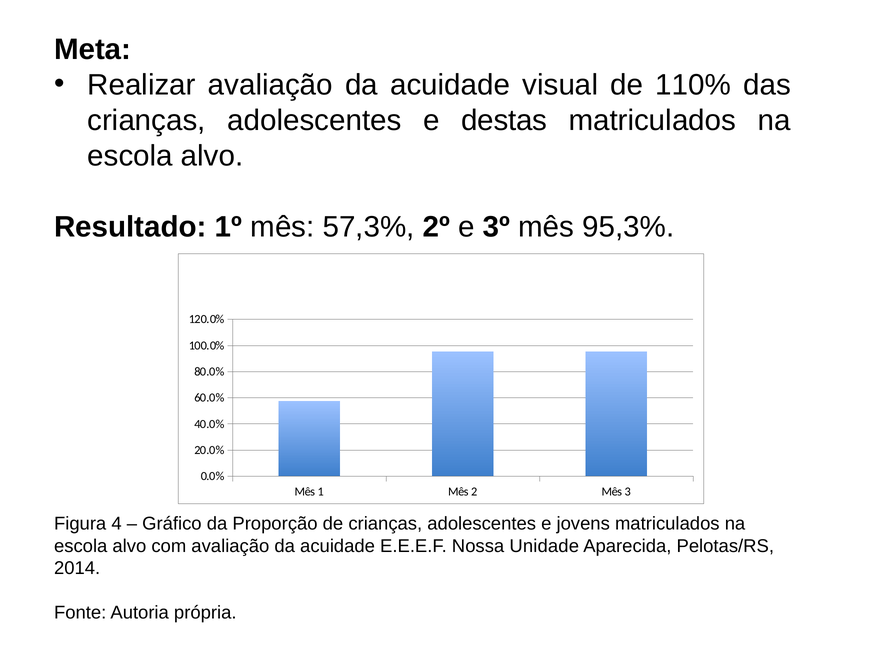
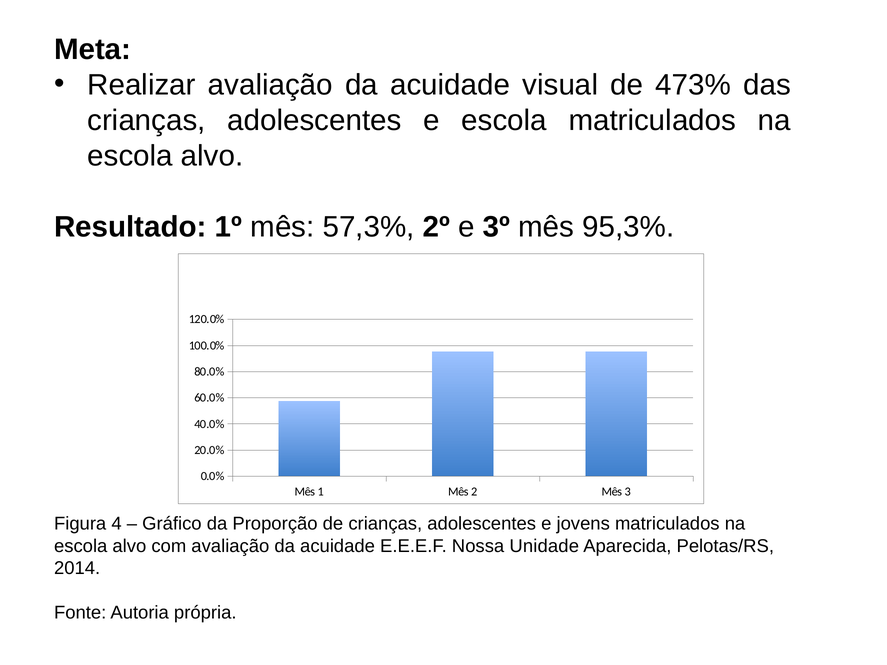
110%: 110% -> 473% (693, 85)
e destas: destas -> escola (504, 120)
